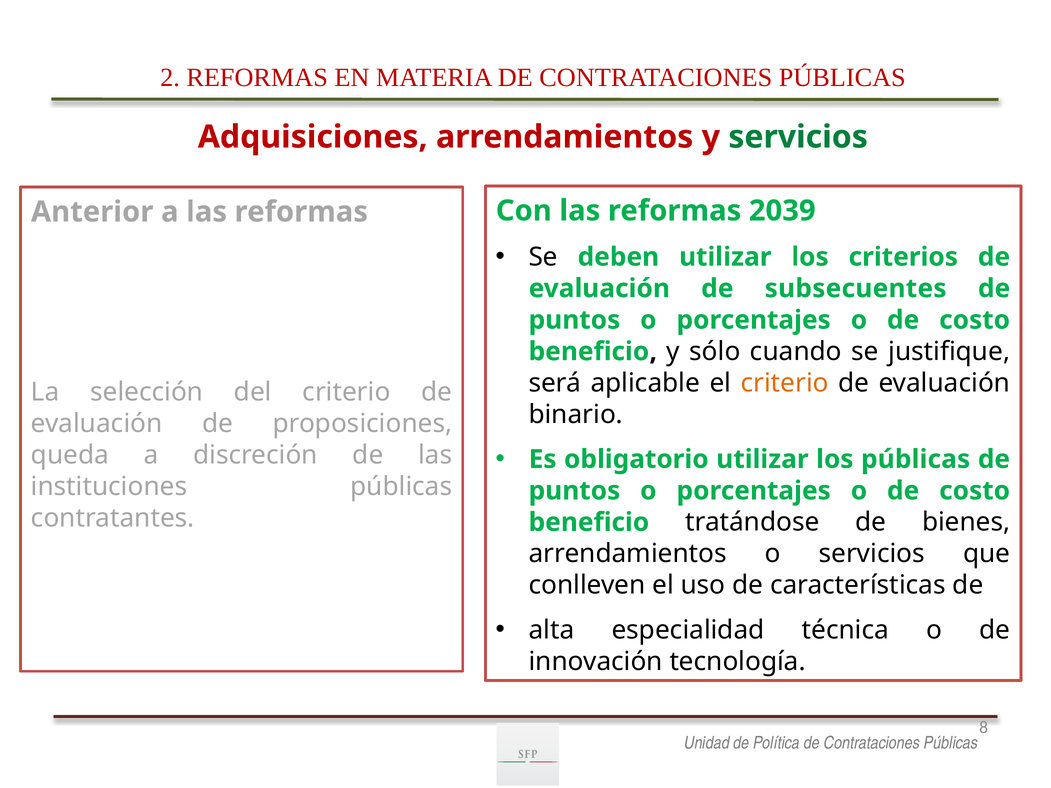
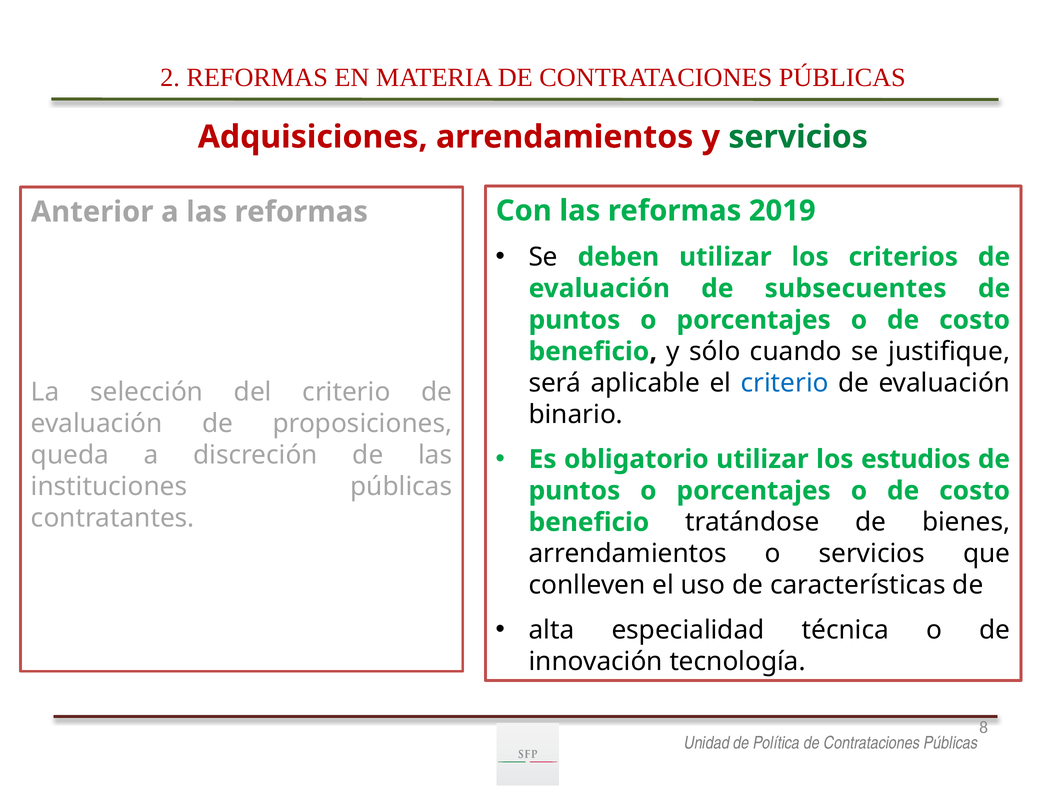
2039: 2039 -> 2019 (782, 211)
criterio colour: orange -> blue (785, 383)
los públicas: públicas -> estudios (916, 459)
